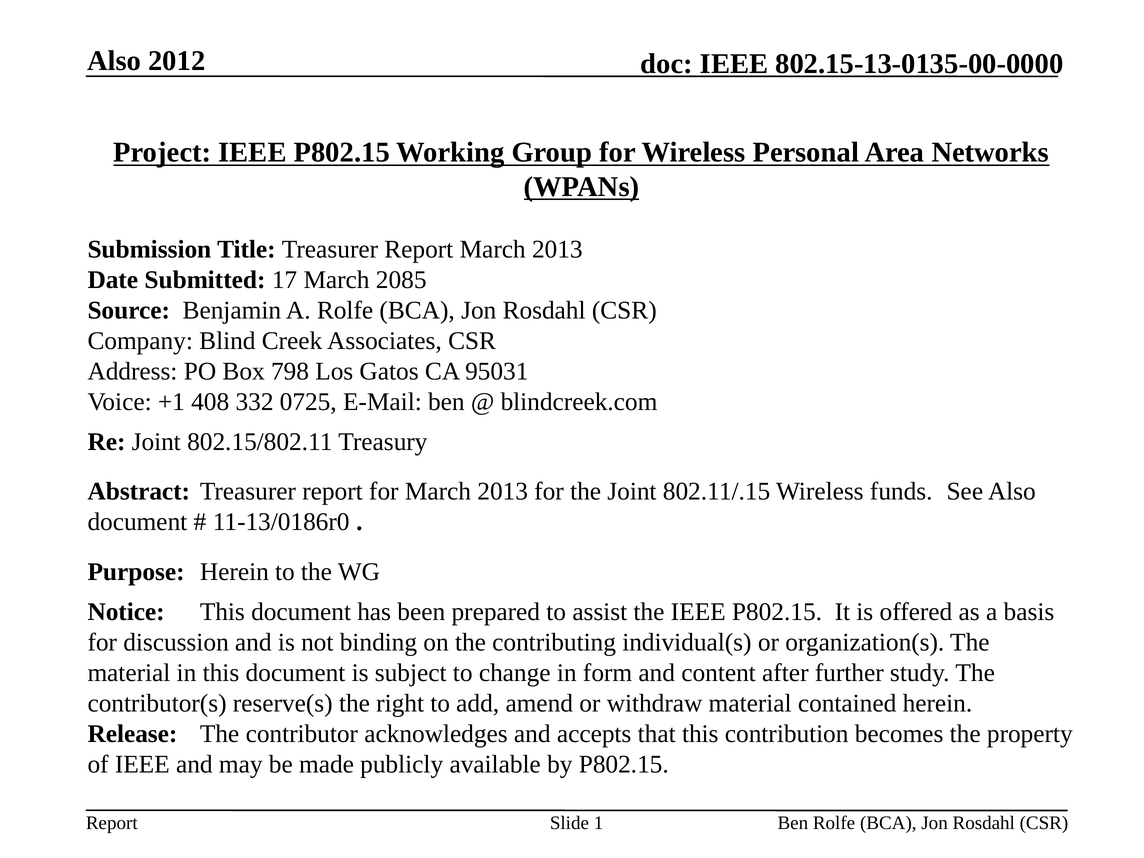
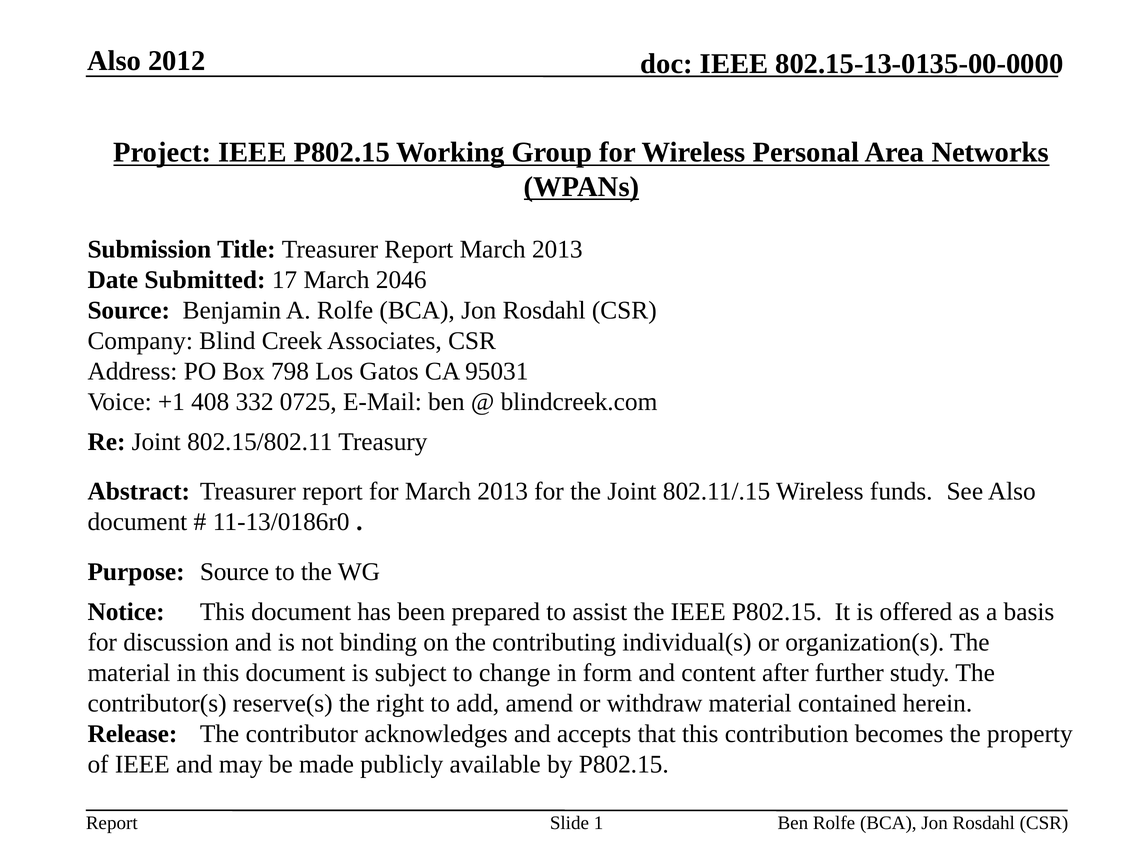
2085: 2085 -> 2046 (401, 280)
Purpose Herein: Herein -> Source (235, 572)
